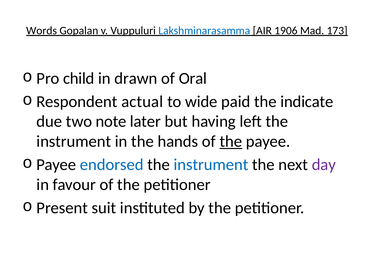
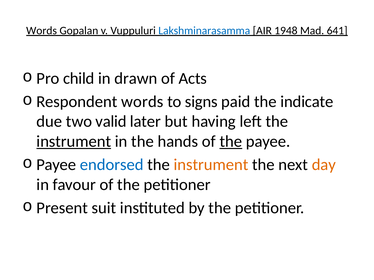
1906: 1906 -> 1948 (286, 31)
173: 173 -> 641 (337, 31)
Oral: Oral -> Acts (193, 78)
Respondent actual: actual -> words (142, 102)
wide: wide -> signs (201, 102)
note: note -> valid (111, 122)
instrument underline: none -> present (74, 142)
instrument colour: blue -> orange (211, 165)
day colour: purple -> orange (324, 165)
